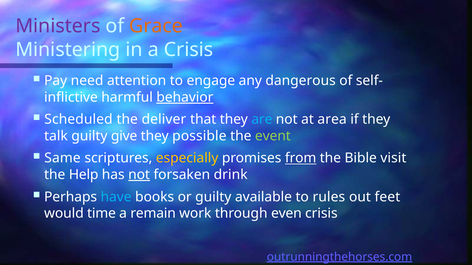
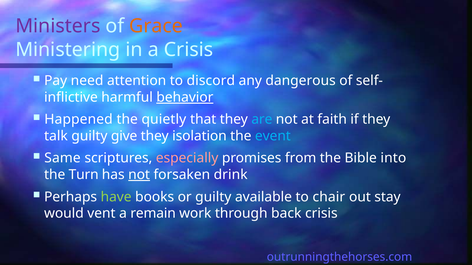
engage: engage -> discord (211, 81)
Scheduled: Scheduled -> Happened (78, 120)
deliver: deliver -> quietly (164, 120)
area: area -> faith (332, 120)
possible: possible -> isolation (199, 136)
event colour: light green -> light blue (273, 136)
especially colour: yellow -> pink (187, 158)
from underline: present -> none (301, 158)
visit: visit -> into (393, 158)
Help: Help -> Turn (84, 175)
have colour: light blue -> light green (116, 197)
rules: rules -> chair (329, 197)
feet: feet -> stay (387, 197)
time: time -> vent (101, 214)
even: even -> back (286, 214)
outrunningthehorses.com underline: present -> none (340, 257)
